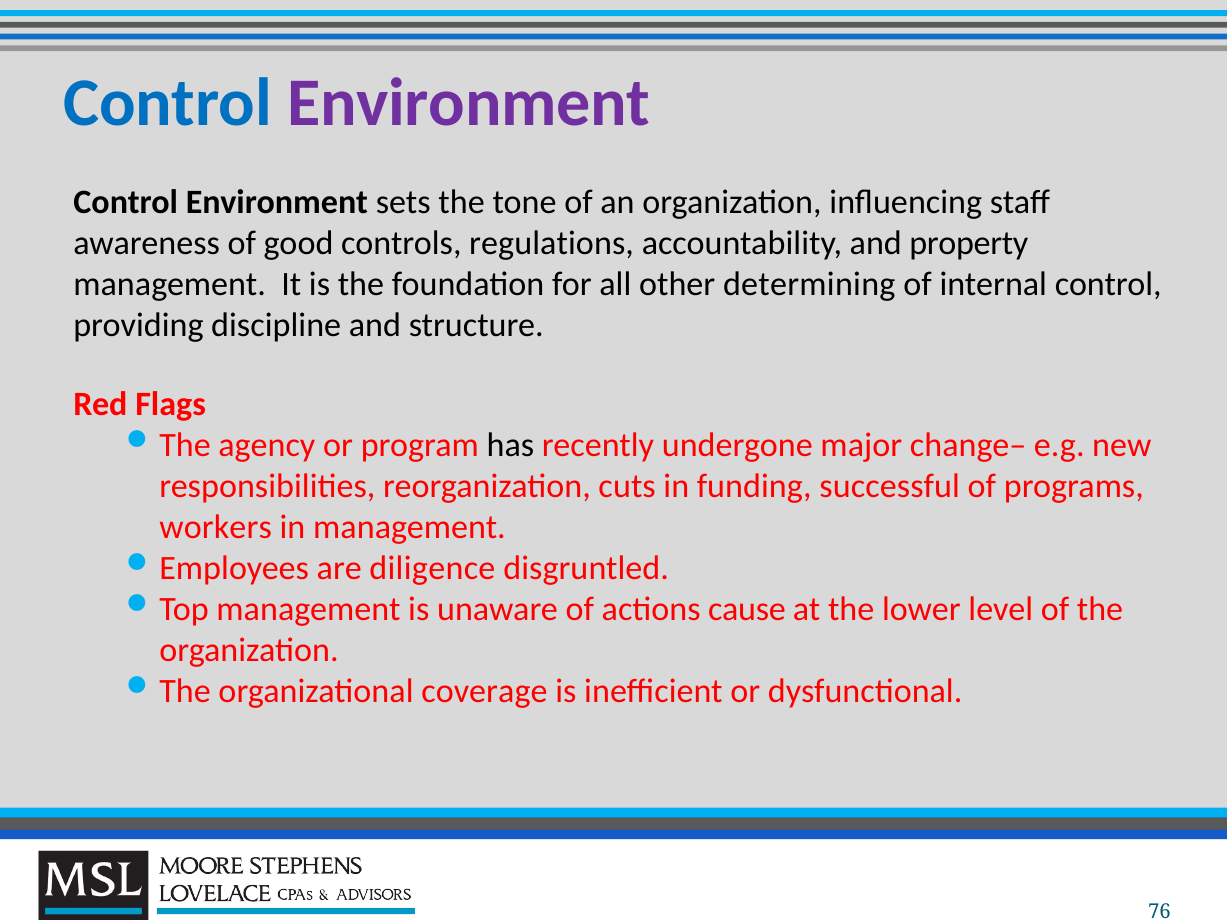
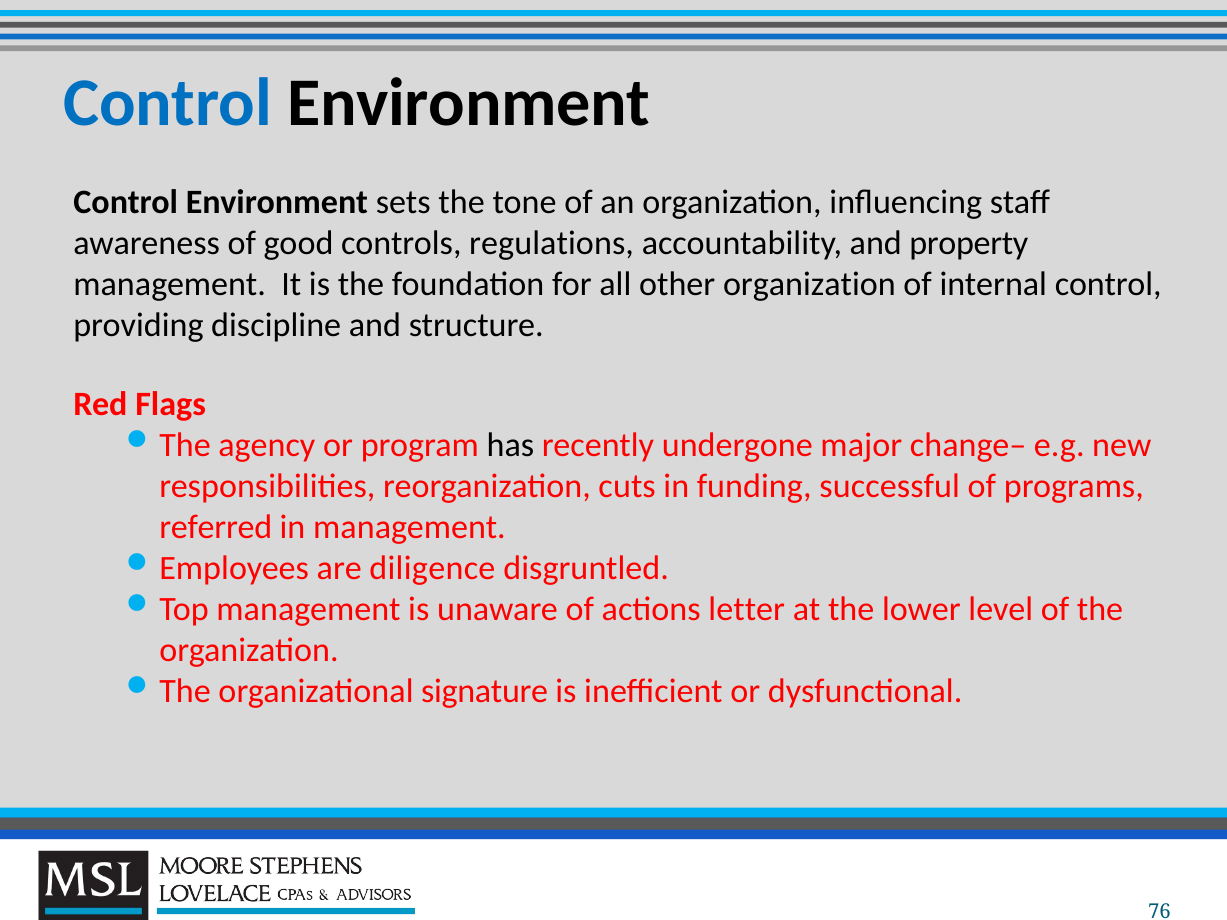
Environment colour: purple -> black (469, 103)
other determining: determining -> organization (809, 285)
workers: workers -> referred (216, 527)
cause: cause -> letter (747, 609)
coverage: coverage -> signature (485, 691)
